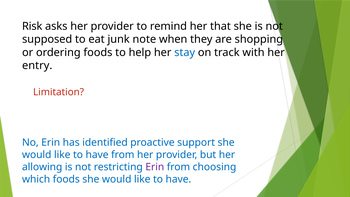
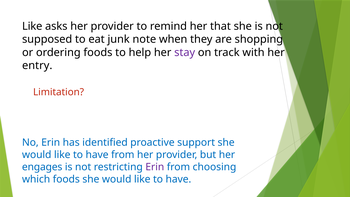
Risk: Risk -> Like (32, 26)
stay colour: blue -> purple (185, 52)
allowing: allowing -> engages (42, 167)
